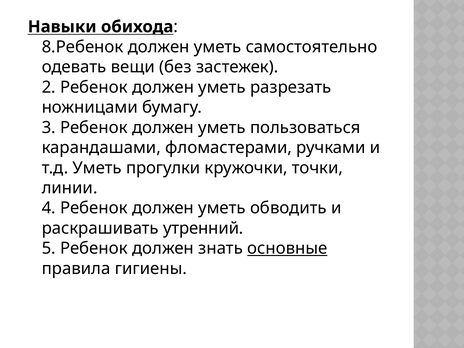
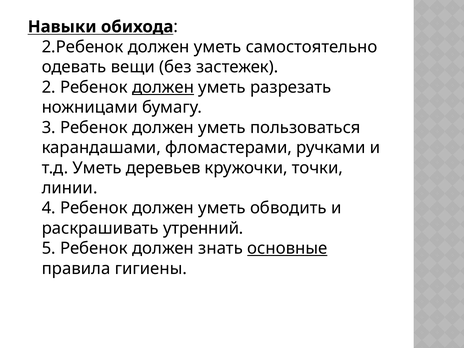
8.Ребенок: 8.Ребенок -> 2.Ребенок (83, 47)
должен underline: none -> present (163, 87)
прогулки: прогулки -> деревьев (163, 168)
